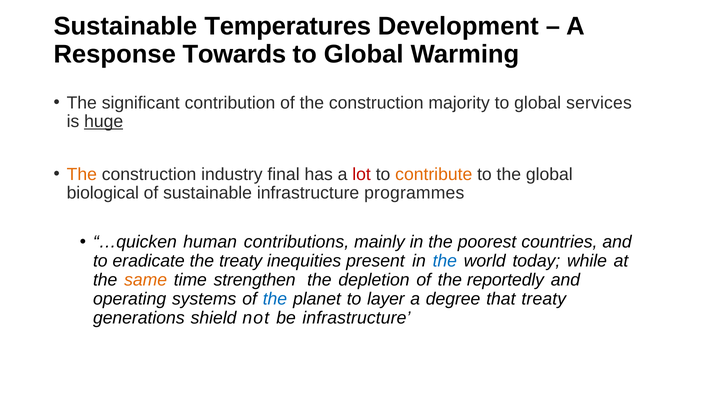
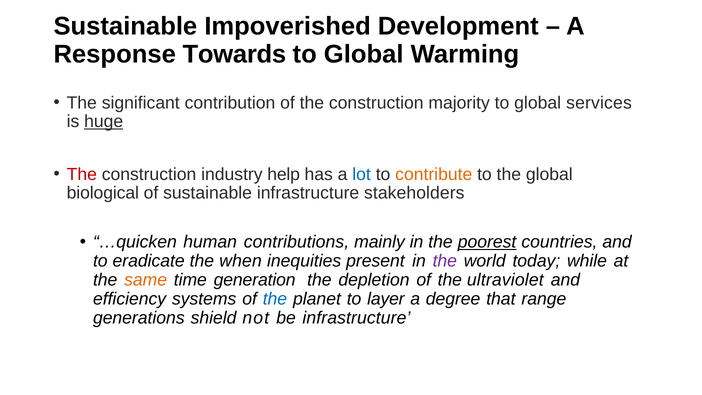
Temperatures: Temperatures -> Impoverished (288, 26)
The colour: orange -> red (82, 174)
final: final -> help (284, 174)
lot colour: red -> blue (362, 174)
programmes: programmes -> stakeholders (414, 193)
poorest underline: none -> present (487, 242)
the treaty: treaty -> when (241, 261)
the colour: blue -> purple (445, 261)
strengthen: strengthen -> generation (255, 280)
reportedly: reportedly -> ultraviolet (505, 280)
operating: operating -> efficiency (130, 299)
that treaty: treaty -> range (544, 299)
